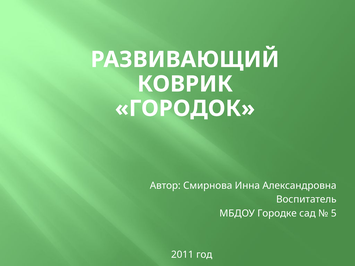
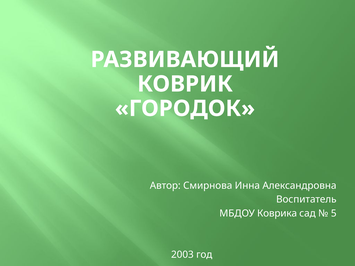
Городке: Городке -> Коврика (277, 213)
2011: 2011 -> 2003 (182, 255)
